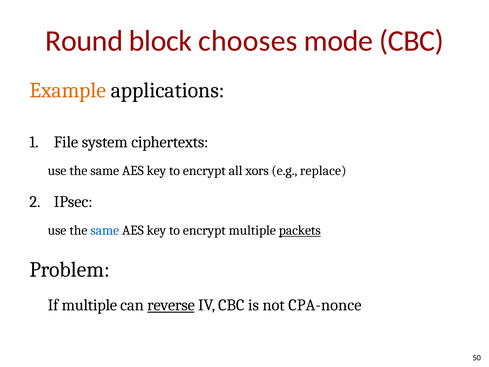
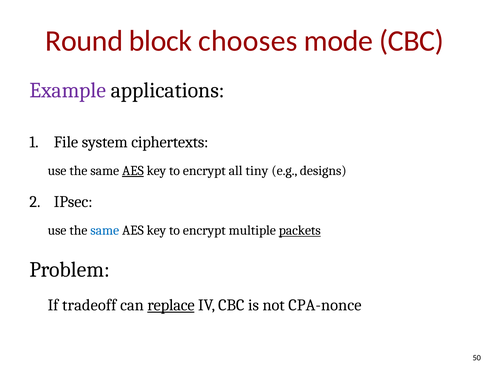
Example colour: orange -> purple (68, 90)
AES underline: none -> present (133, 170)
xors: xors -> tiny (257, 170)
replace: replace -> designs (323, 170)
If multiple: multiple -> tradeoff (89, 305)
reverse: reverse -> replace (171, 305)
